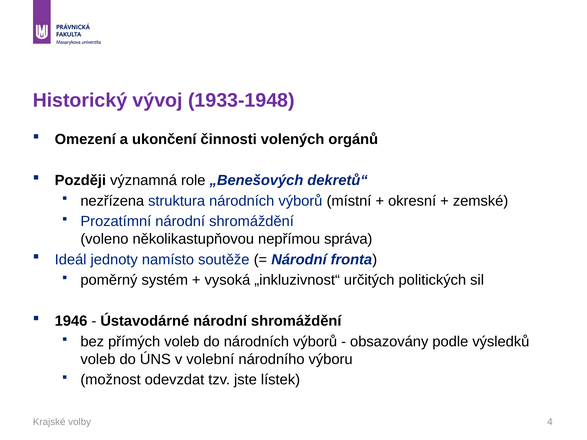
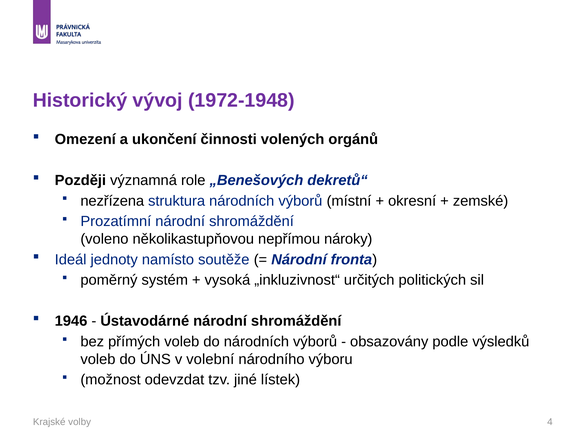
1933-1948: 1933-1948 -> 1972-1948 (241, 100)
správa: správa -> nároky (348, 239)
jste: jste -> jiné (245, 380)
